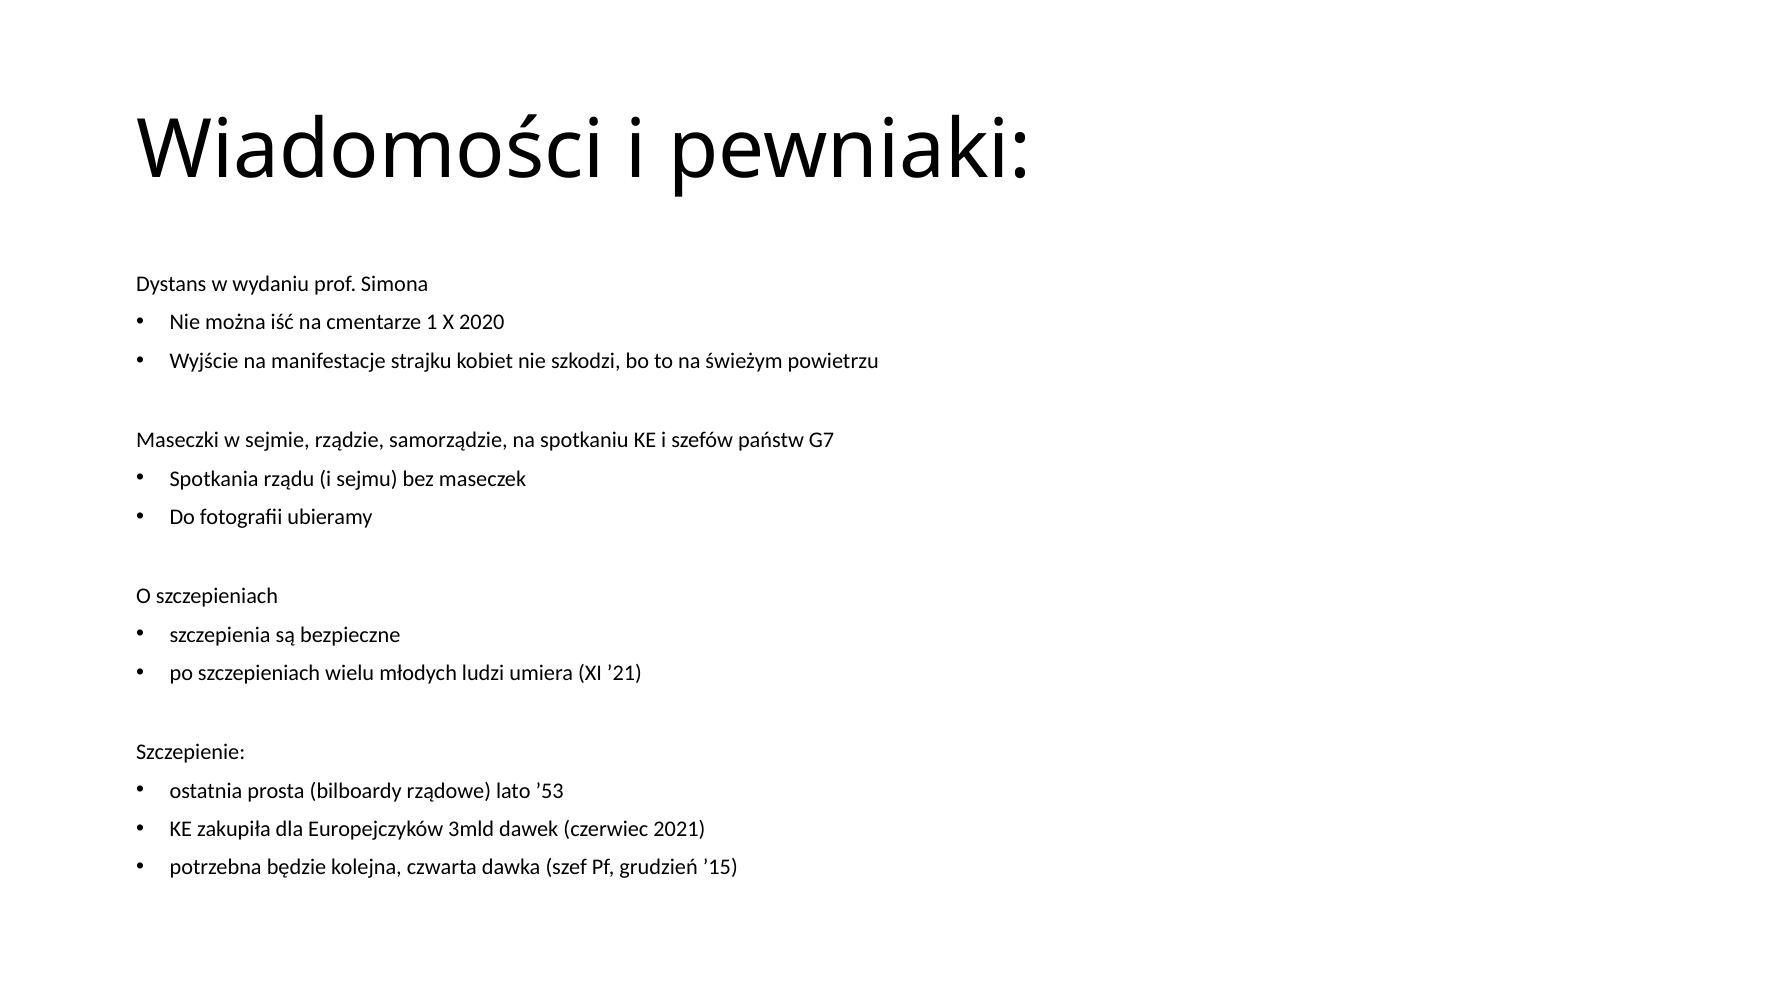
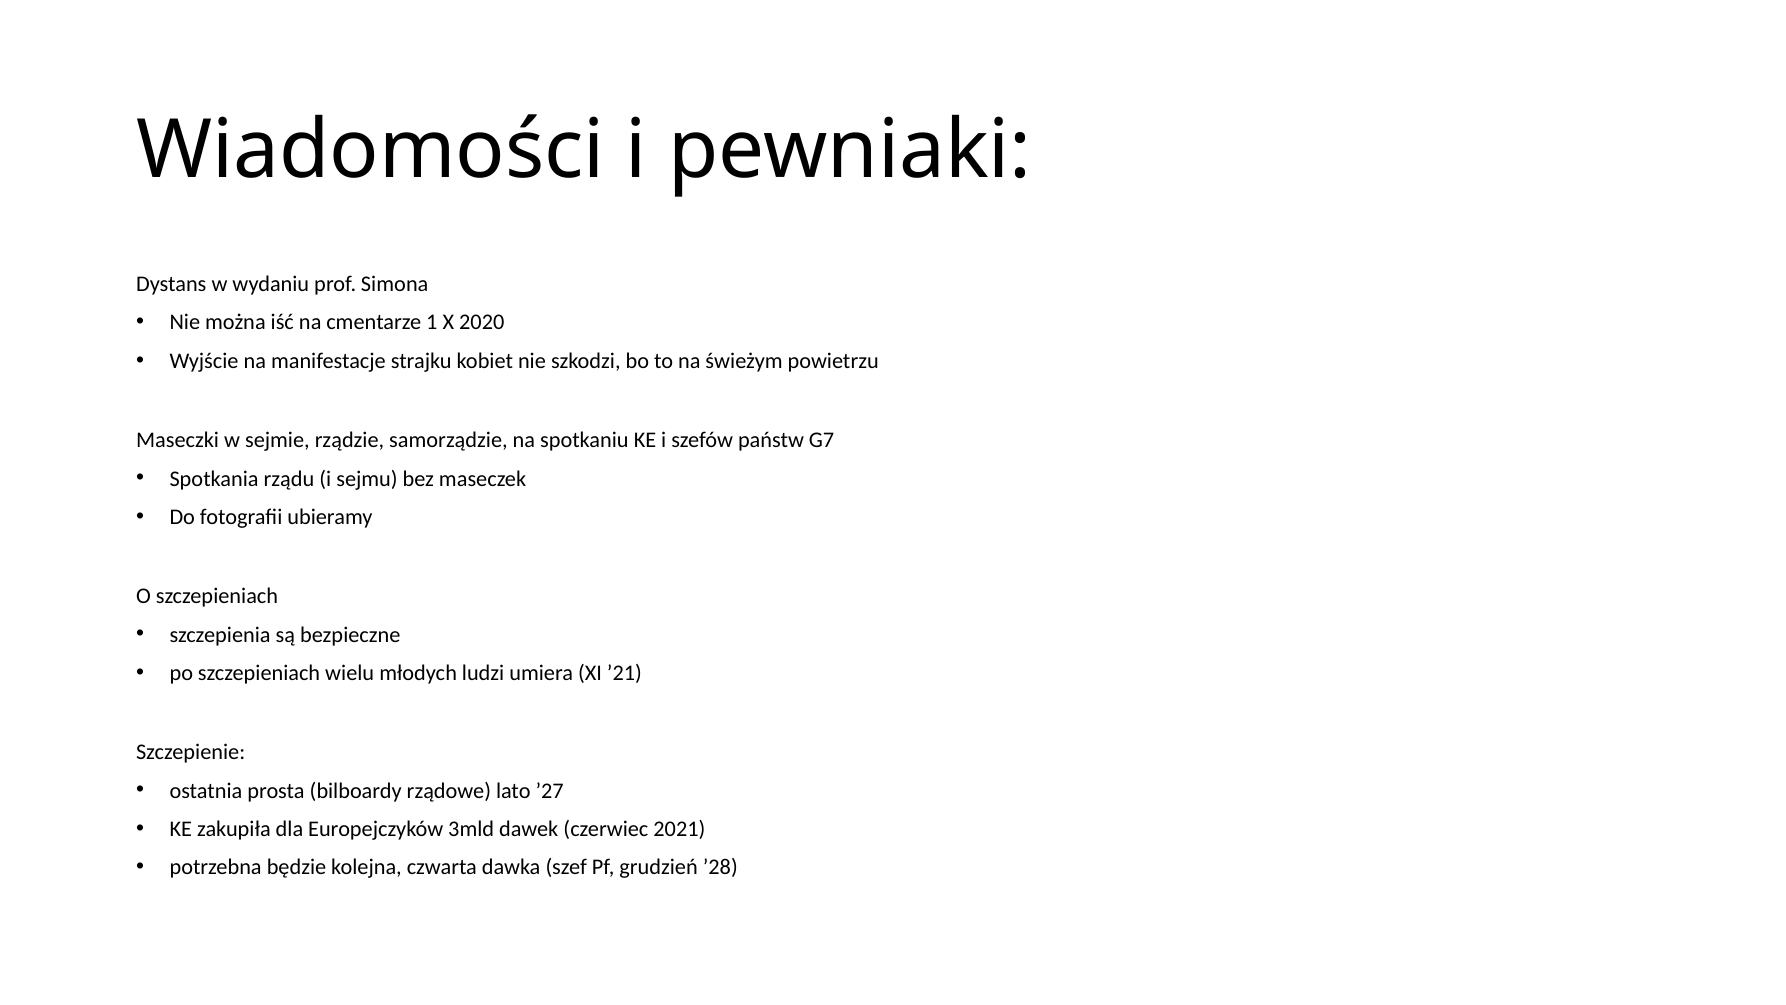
’53: ’53 -> ’27 (550, 790)
’15: ’15 -> ’28 (720, 867)
